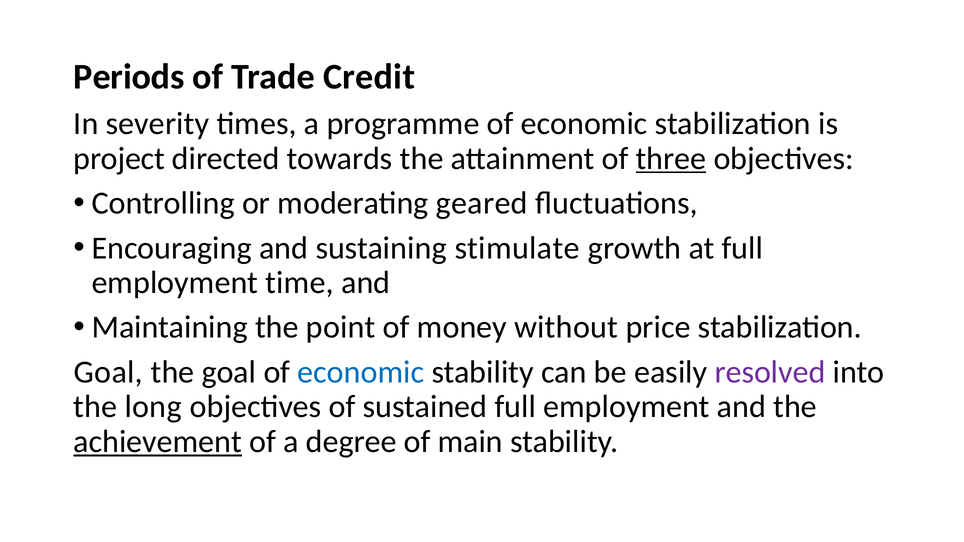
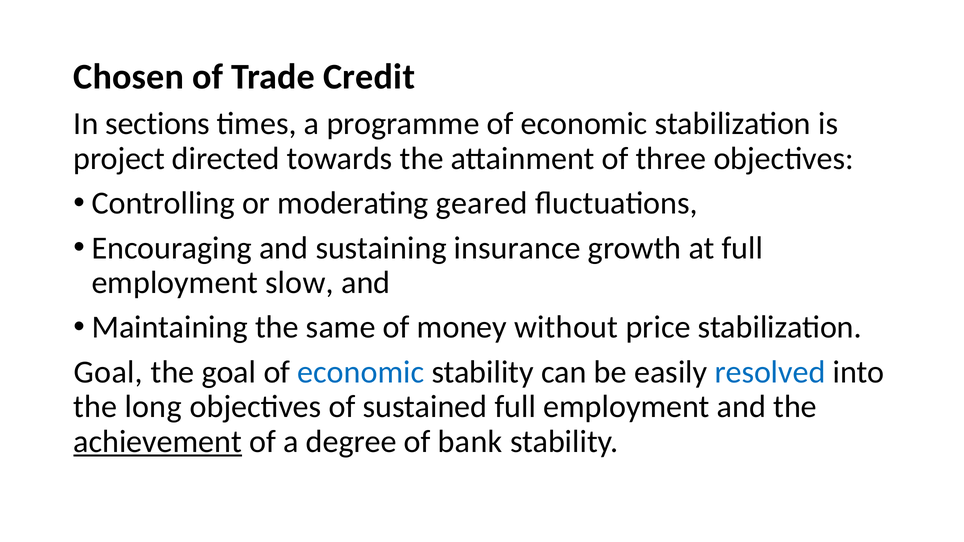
Periods: Periods -> Chosen (129, 77)
severity: severity -> sections (158, 124)
three underline: present -> none (671, 158)
stimulate: stimulate -> insurance (517, 248)
time: time -> slow (299, 283)
point: point -> same (341, 328)
resolved colour: purple -> blue (770, 372)
main: main -> bank (470, 442)
